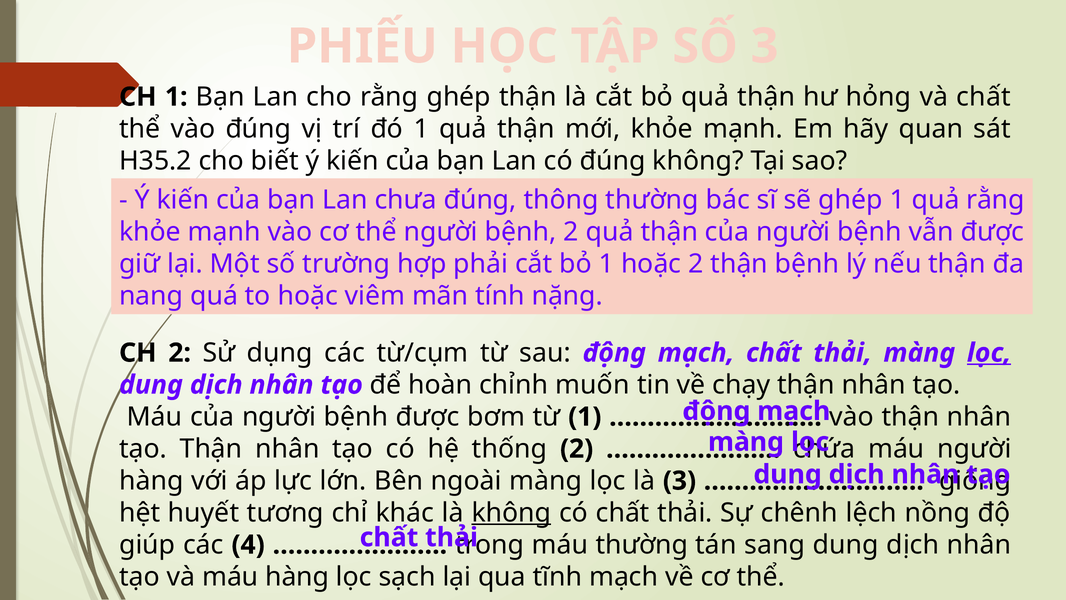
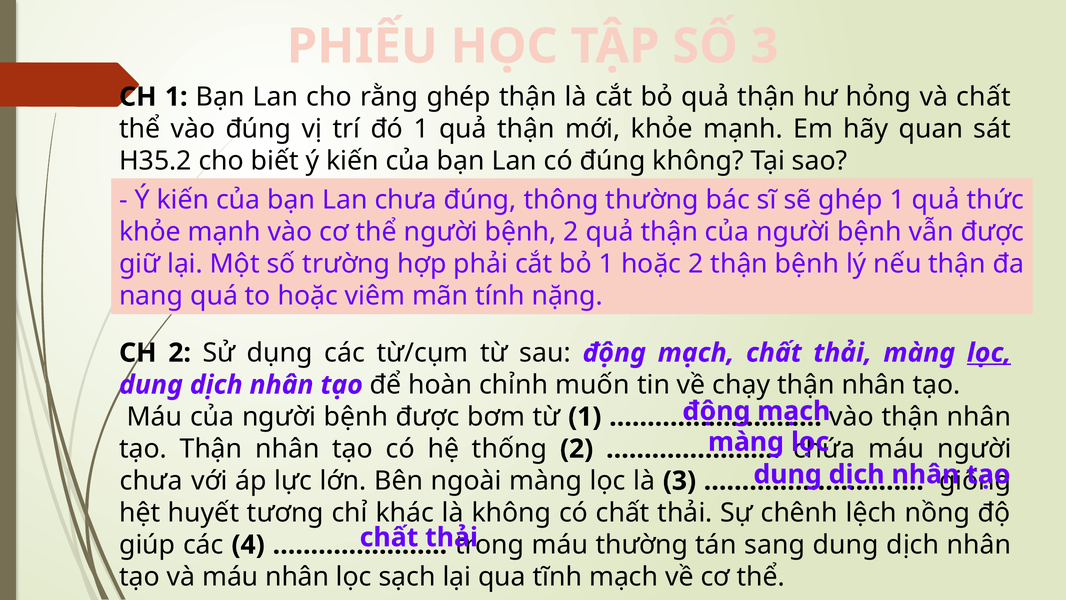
rằng: rằng -> thức (995, 200)
hàng: hàng -> chưa (151, 481)
không underline: present -> none (511, 513)
máu hàng: hàng -> nhân (297, 576)
